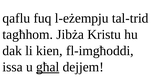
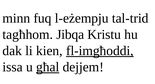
qaflu: qaflu -> minn (16, 18)
Jibża: Jibża -> Jibqa (70, 34)
fl-imgħoddi underline: none -> present (100, 50)
